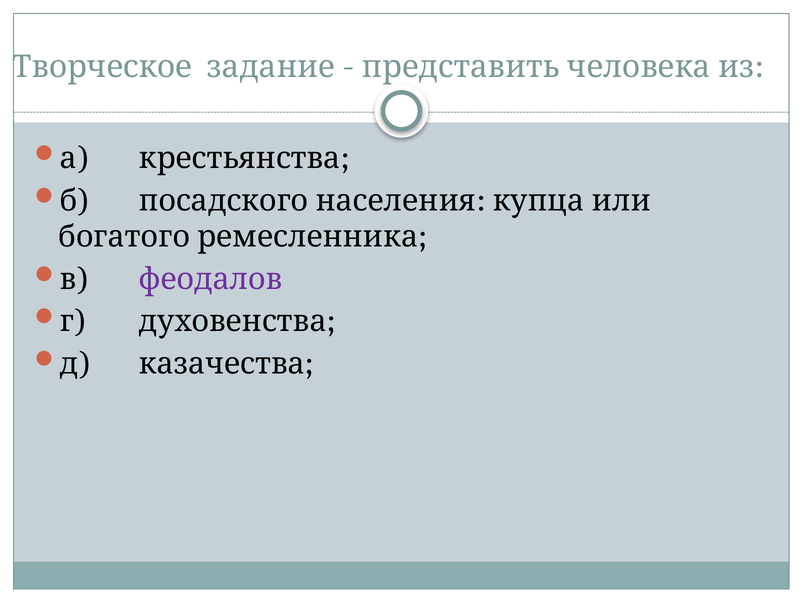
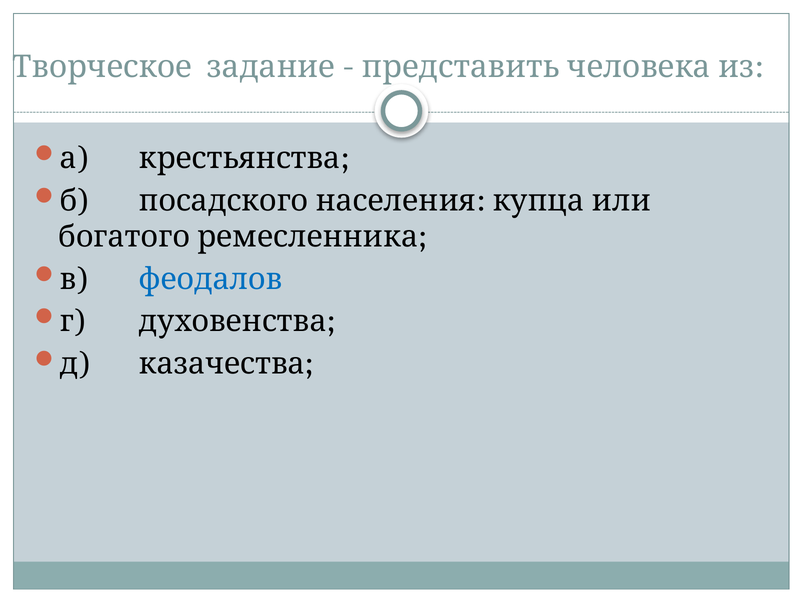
феодалов colour: purple -> blue (211, 279)
